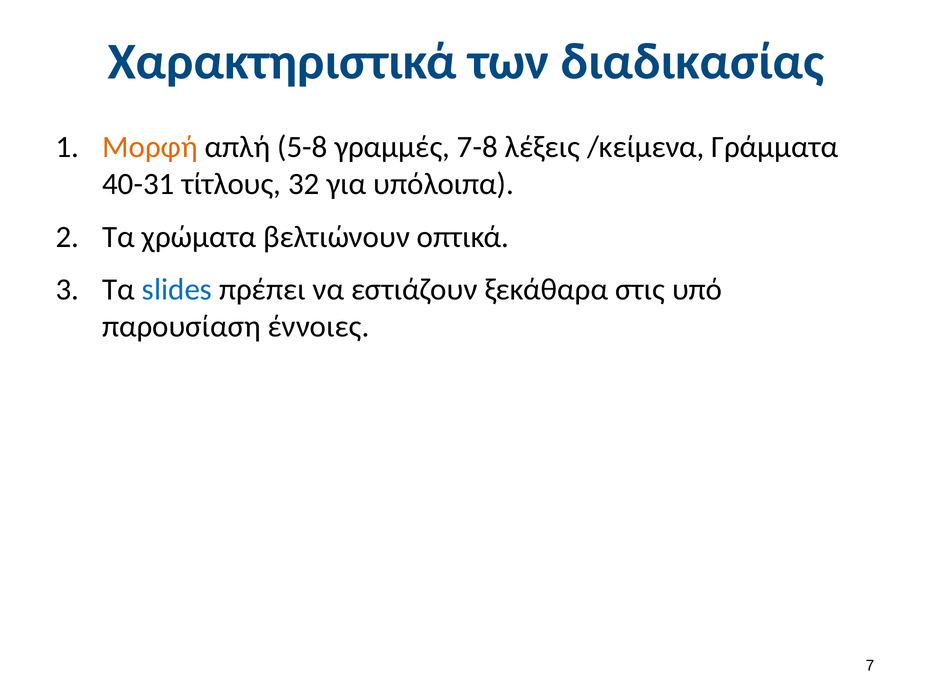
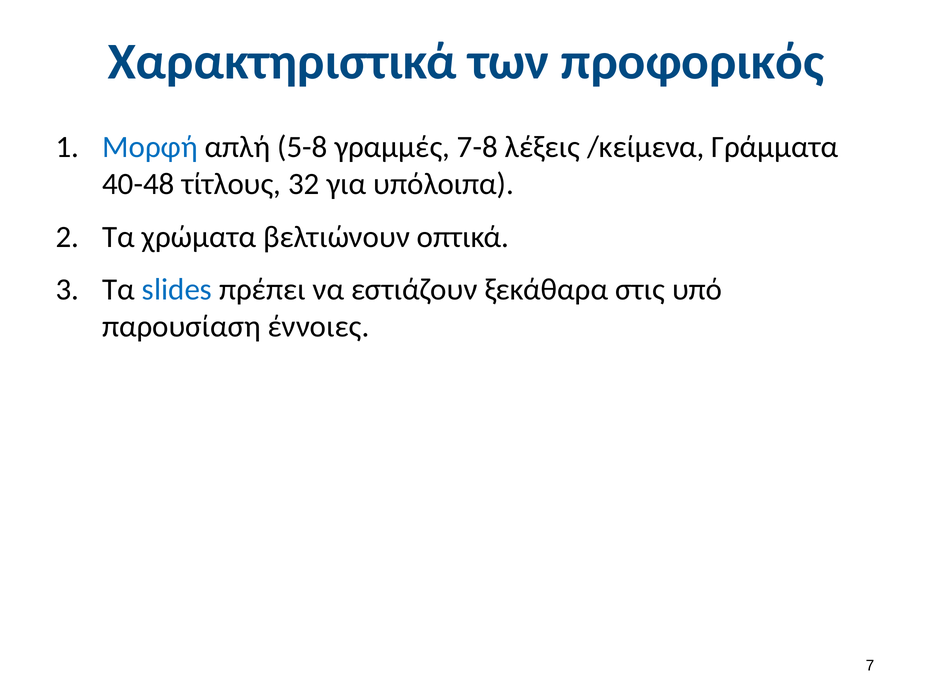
διαδικασίας: διαδικασίας -> προφορικός (692, 62)
Μορφή colour: orange -> blue (150, 147)
40-31: 40-31 -> 40-48 (138, 184)
